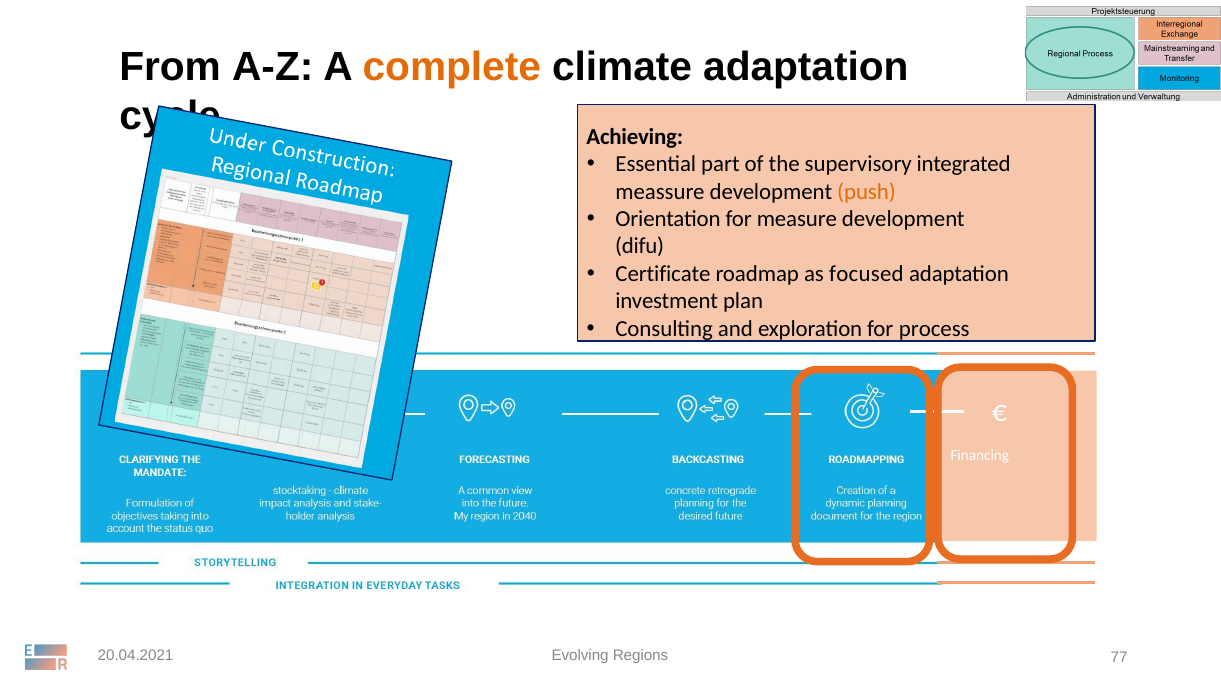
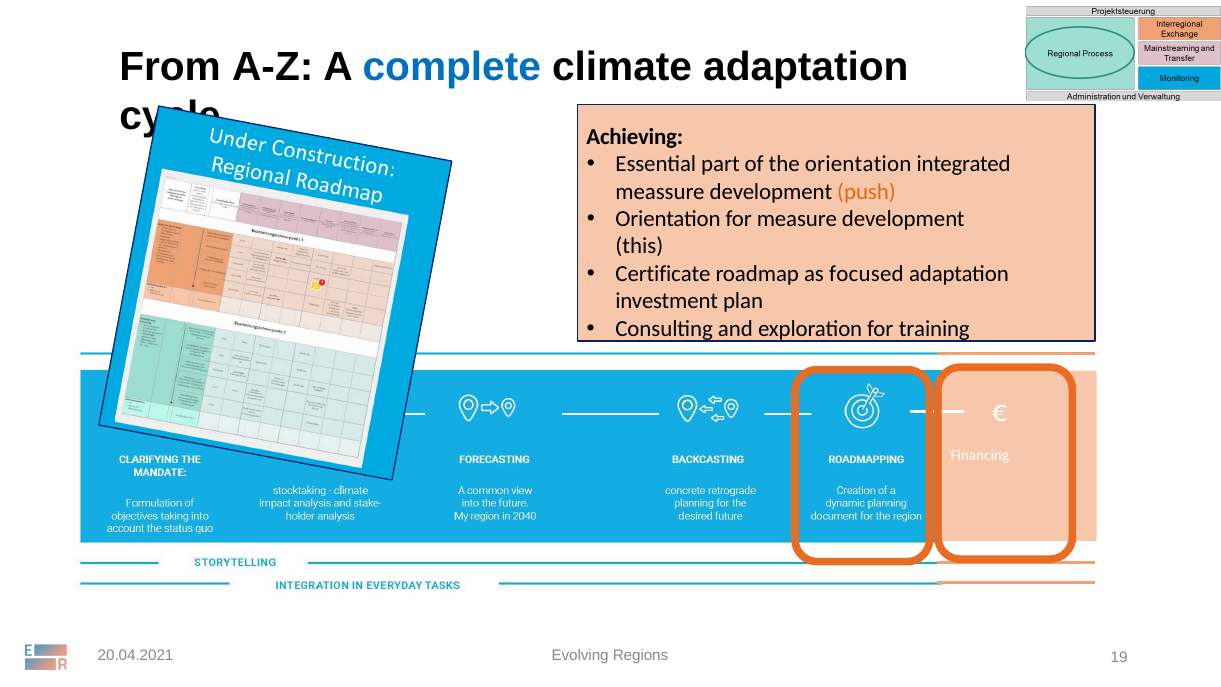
complete colour: orange -> blue (452, 67)
the supervisory: supervisory -> orientation (858, 164)
difu: difu -> this (639, 246)
process: process -> training (934, 329)
77: 77 -> 19 (1119, 657)
